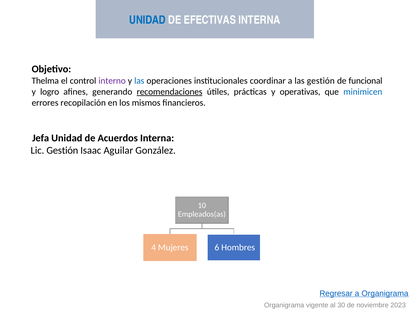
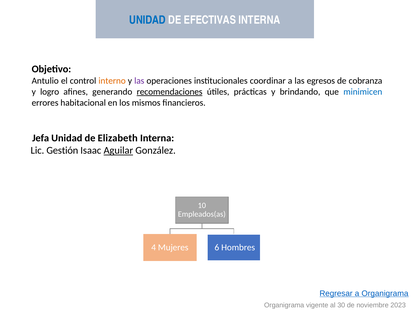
Thelma: Thelma -> Antulio (45, 81)
interno colour: purple -> orange (112, 81)
las colour: blue -> purple (139, 81)
las gestión: gestión -> egresos (321, 81)
funcional: funcional -> cobranza (365, 81)
operativas: operativas -> brindando (300, 92)
recopilación: recopilación -> habitacional (83, 103)
Acuerdos: Acuerdos -> Elizabeth (118, 138)
Aguilar underline: none -> present (118, 150)
